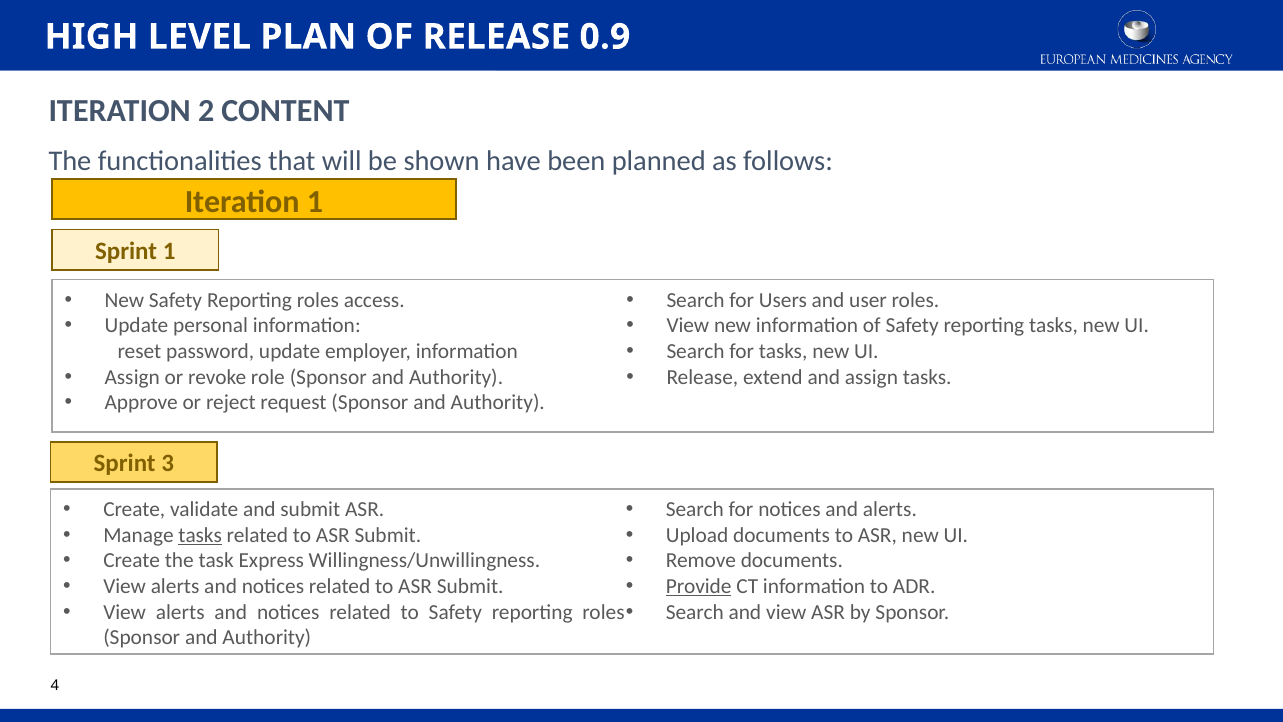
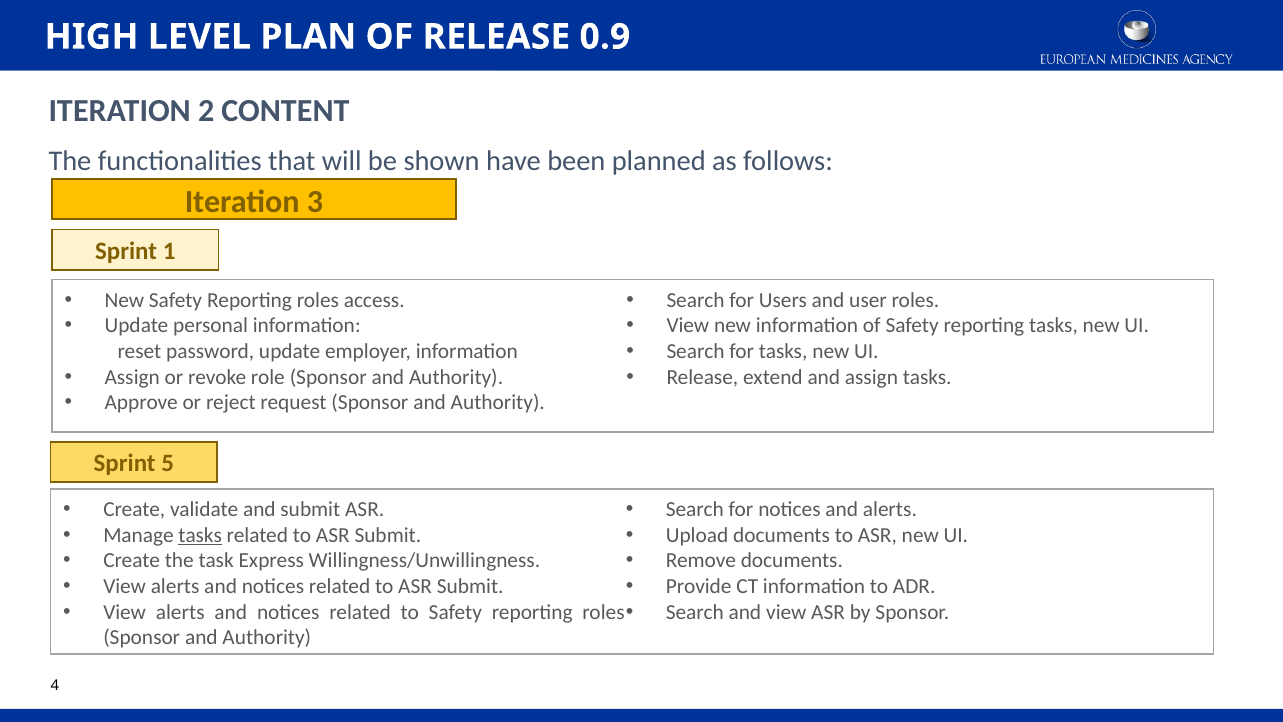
Iteration 1: 1 -> 3 (315, 201)
3: 3 -> 5 (168, 464)
Provide underline: present -> none (699, 586)
